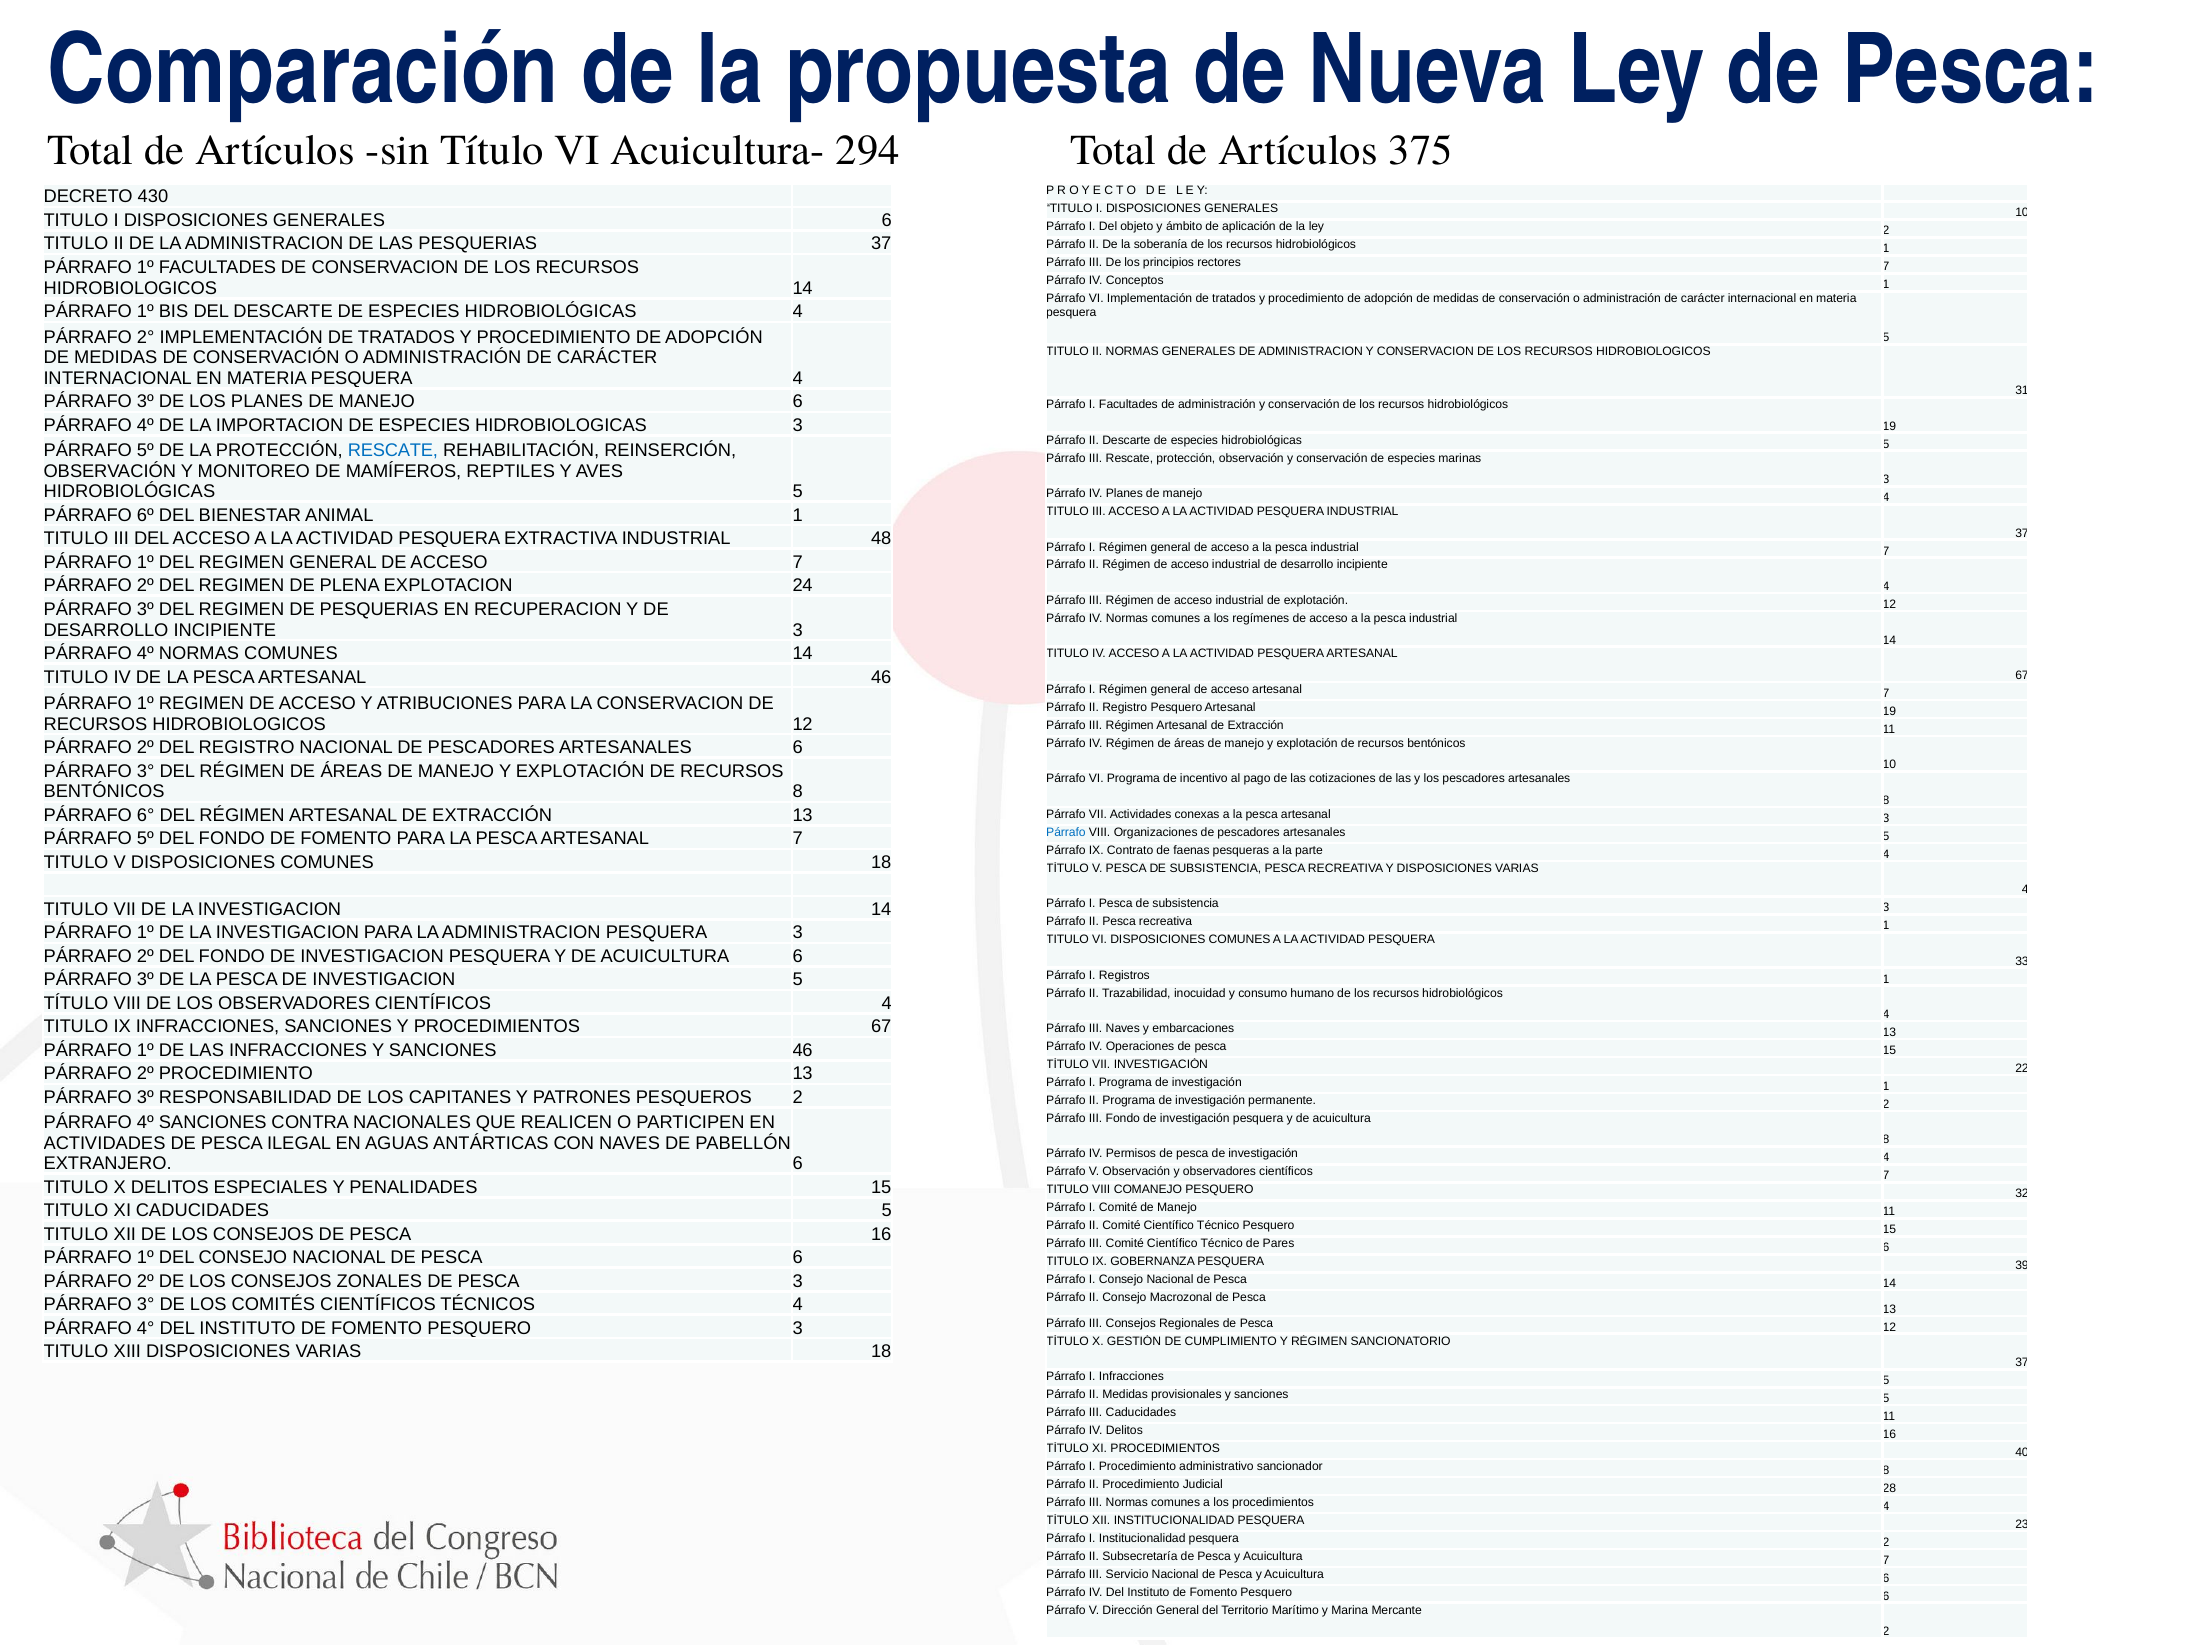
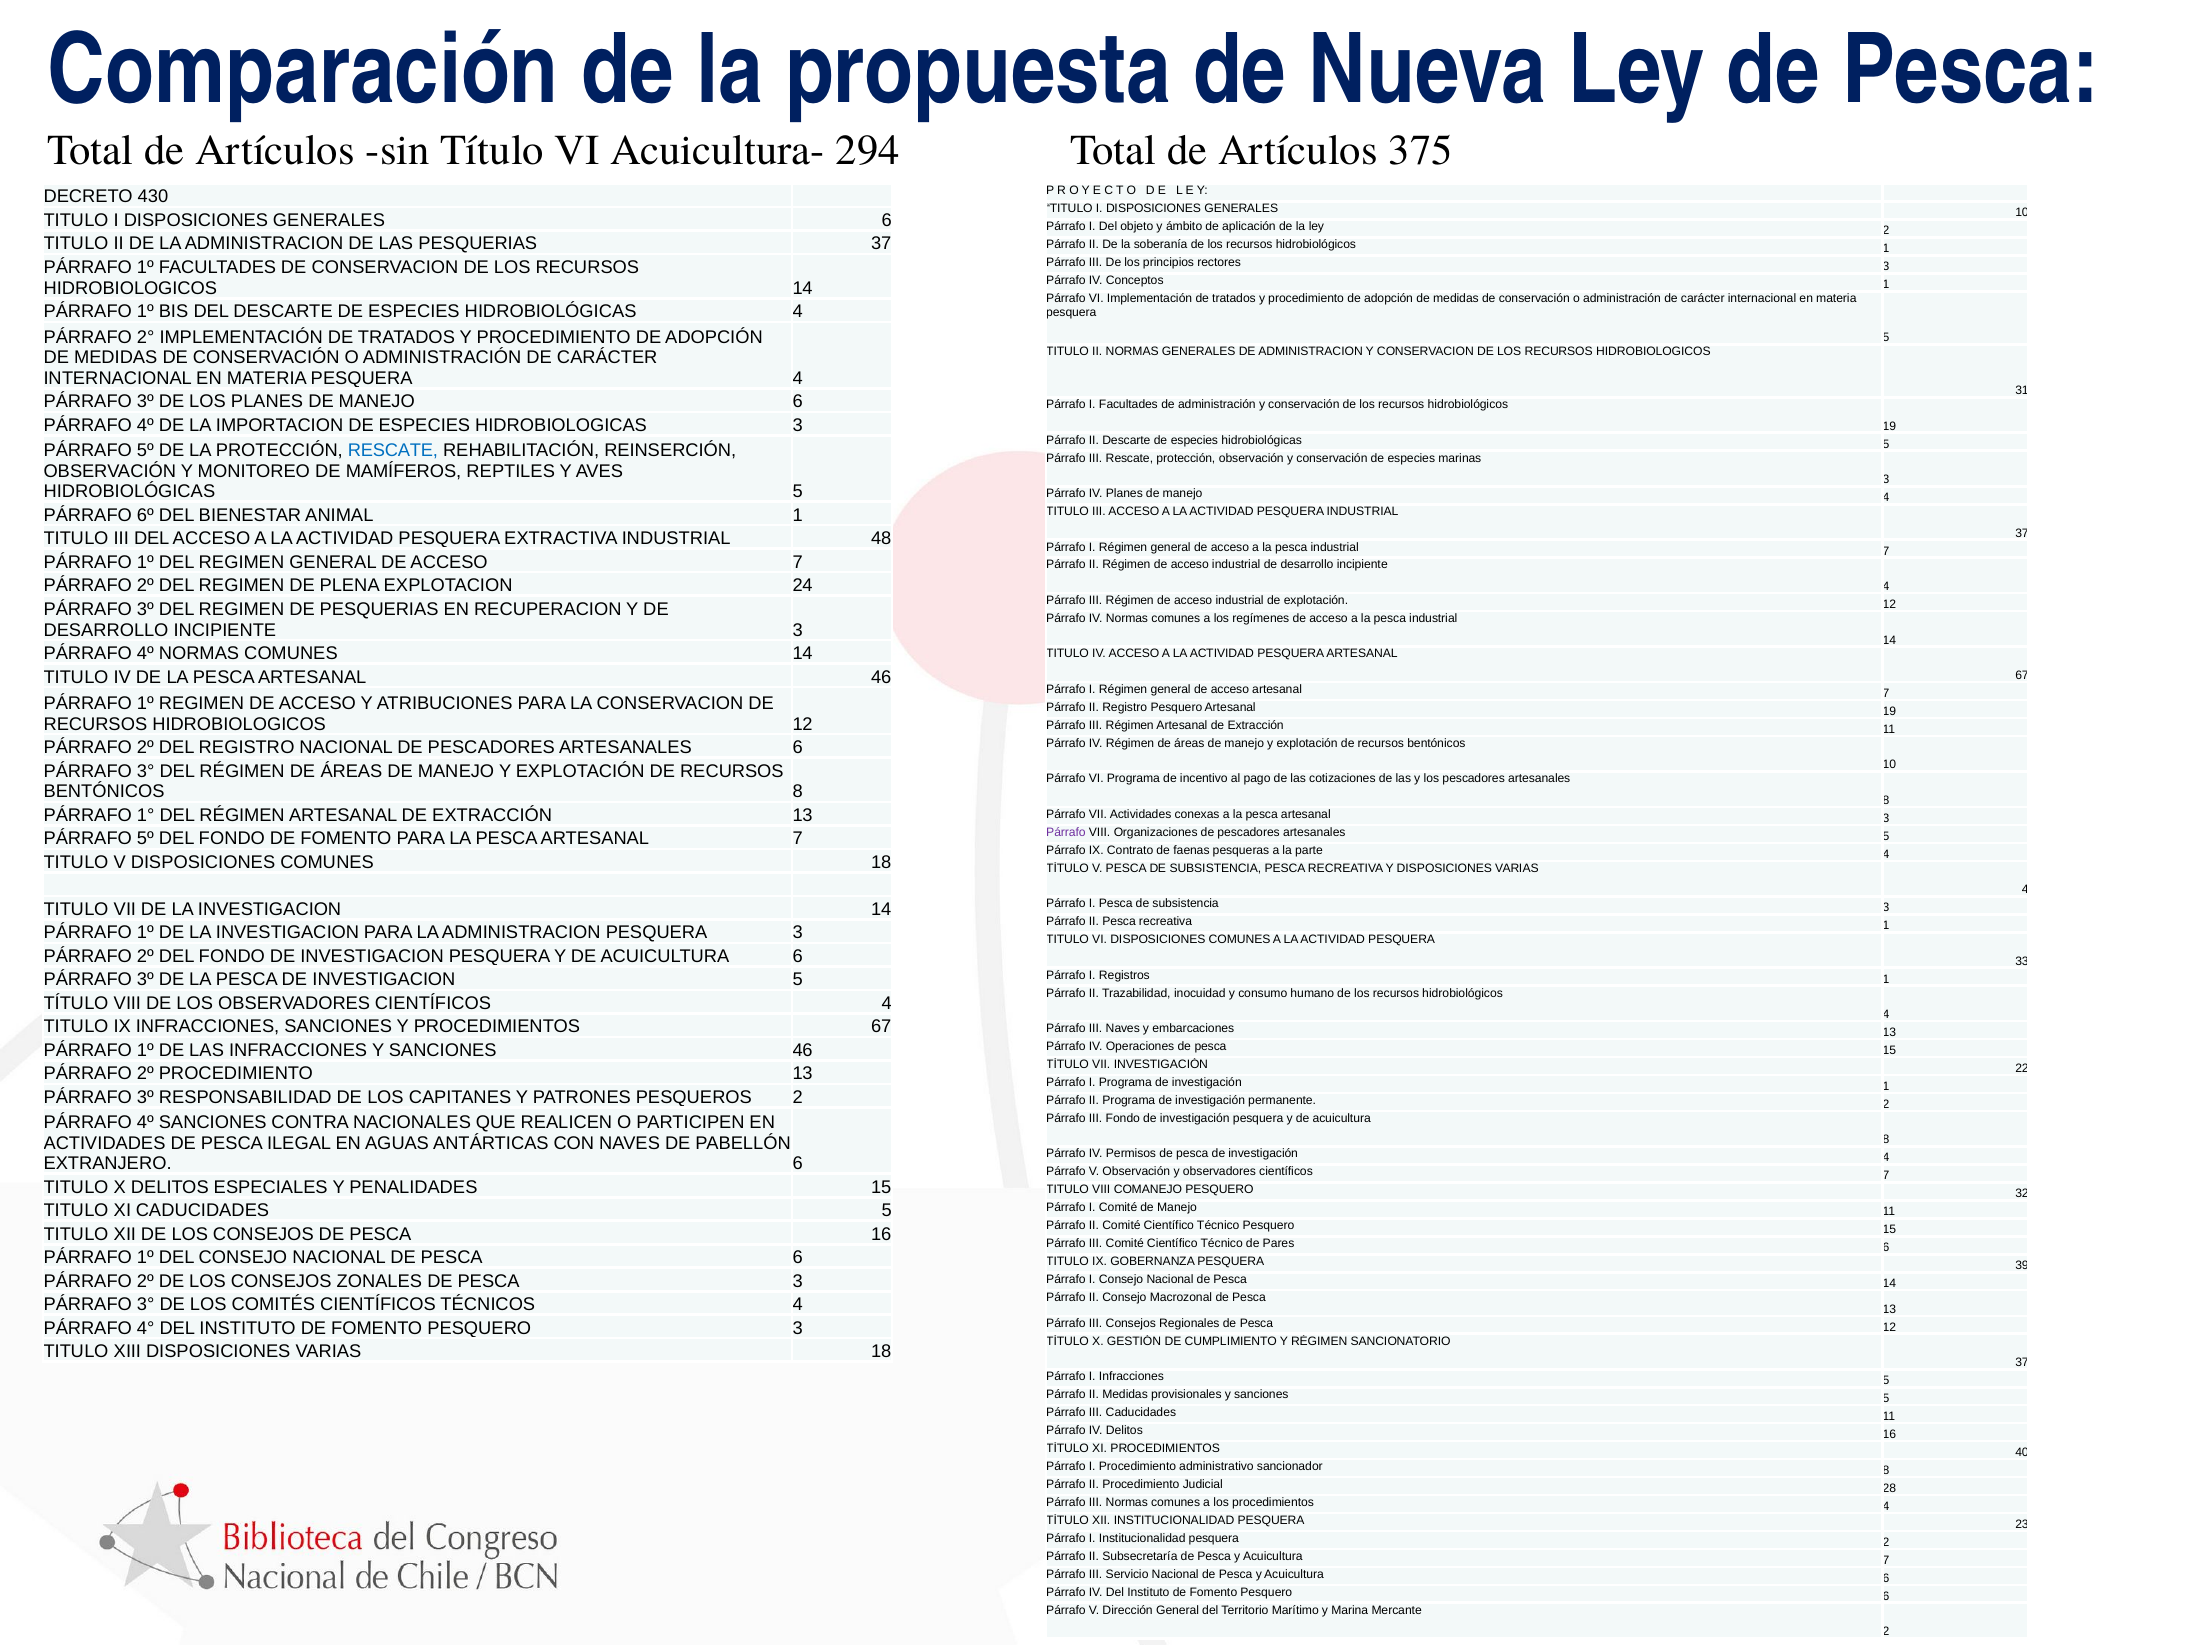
rectores 7: 7 -> 3 (1886, 267)
6°: 6° -> 1° (146, 815)
Párrafo colour: blue -> purple (1066, 832)
